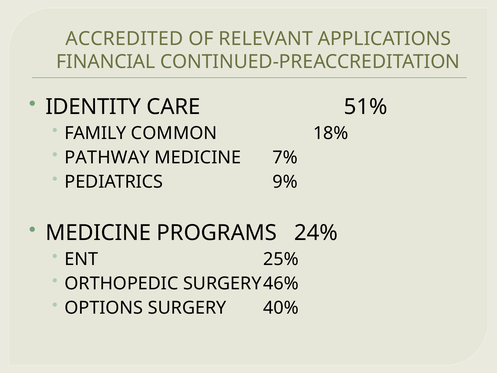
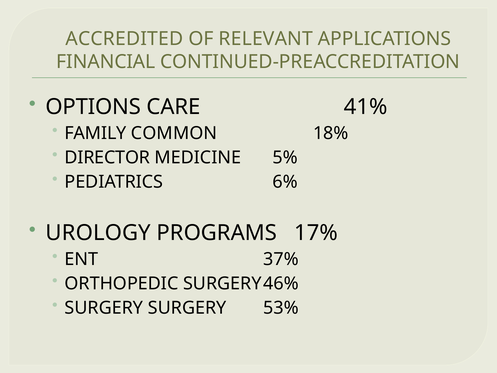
IDENTITY: IDENTITY -> OPTIONS (93, 107)
51%: 51% -> 41% (366, 107)
PATHWAY: PATHWAY -> DIRECTOR (107, 158)
7%: 7% -> 5% (285, 158)
9%: 9% -> 6% (285, 182)
MEDICINE: MEDICINE -> UROLOGY (98, 233)
24%: 24% -> 17% (316, 233)
25%: 25% -> 37% (281, 259)
OPTIONS: OPTIONS -> SURGERY (104, 308)
40%: 40% -> 53% (281, 308)
